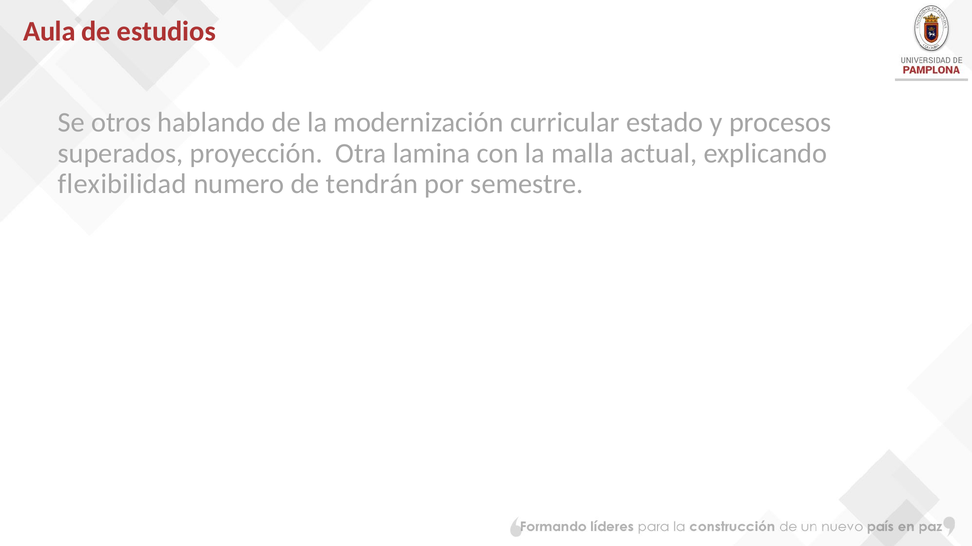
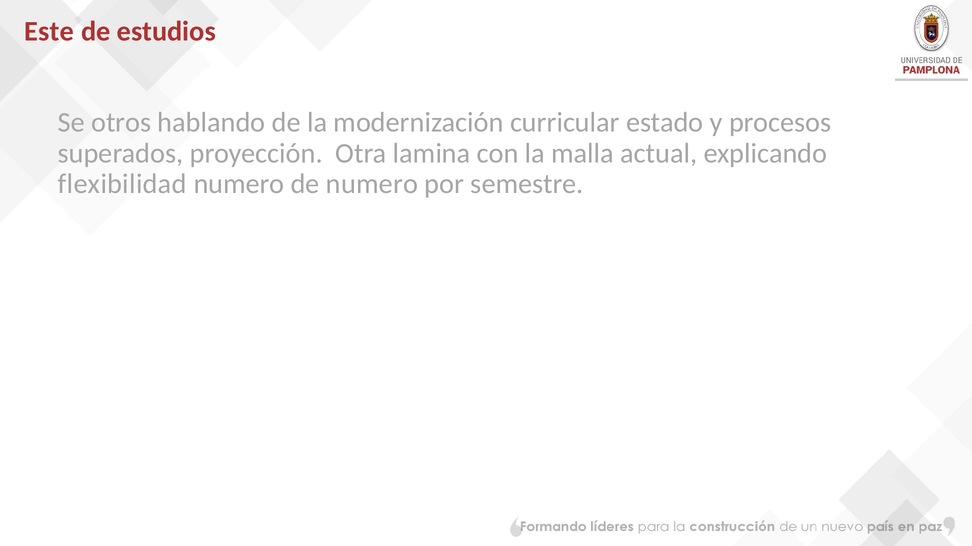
Aula: Aula -> Este (49, 32)
de tendrán: tendrán -> numero (372, 184)
